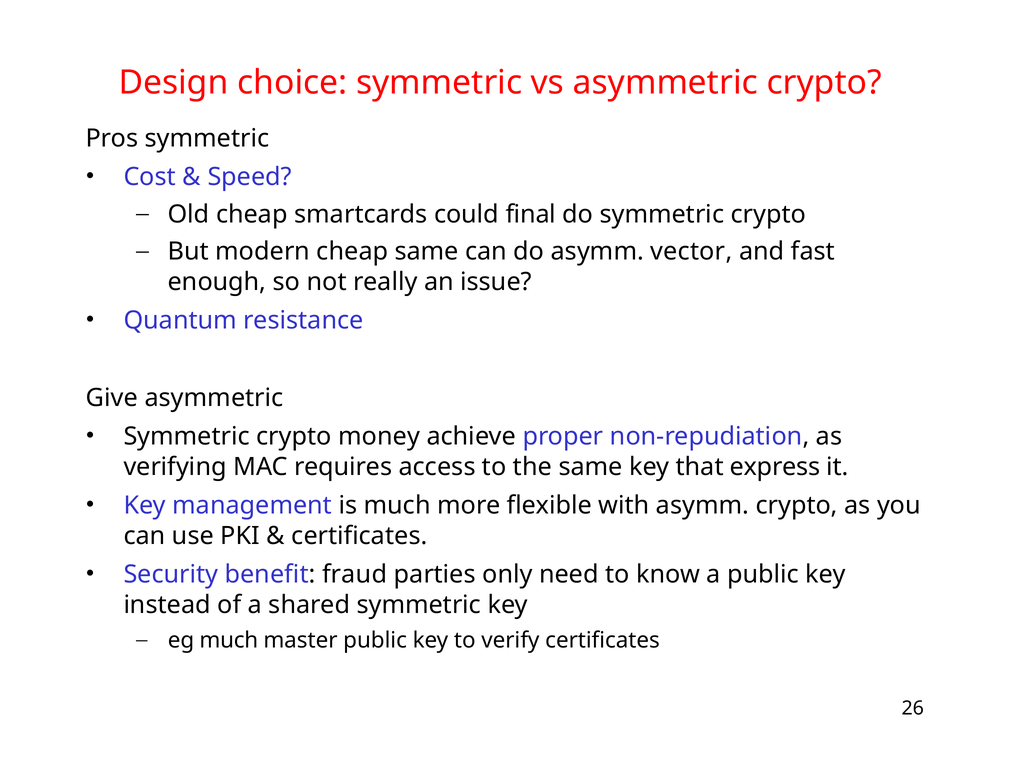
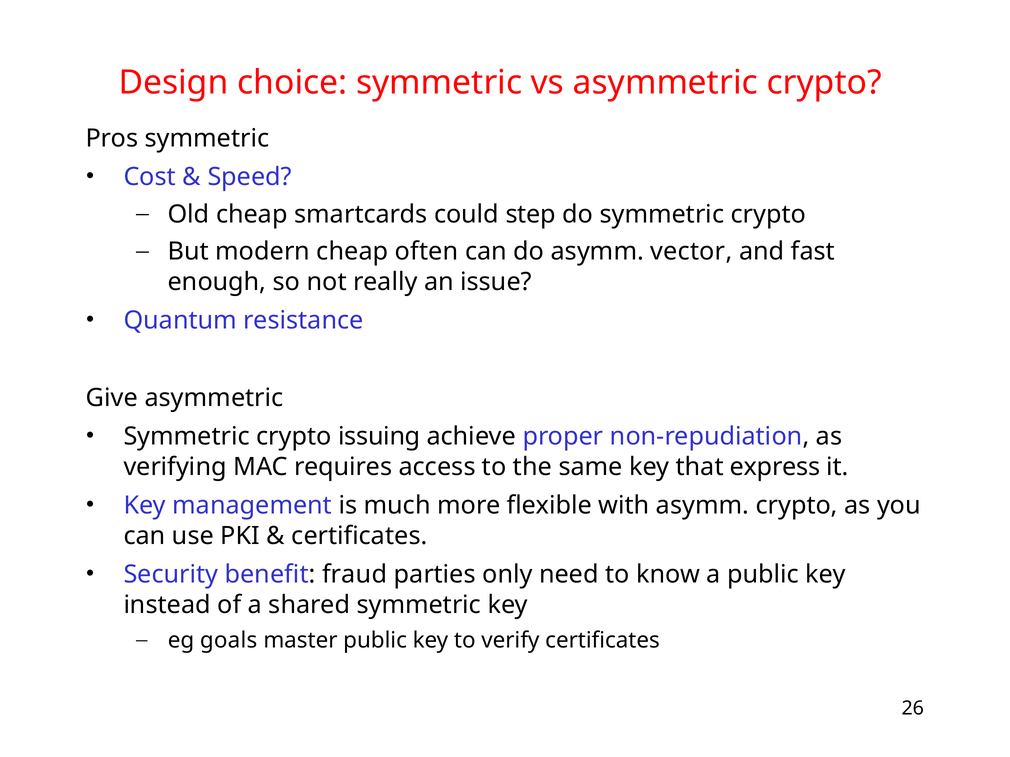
final: final -> step (531, 214)
cheap same: same -> often (427, 252)
money: money -> issuing (379, 437)
eg much: much -> goals (229, 641)
